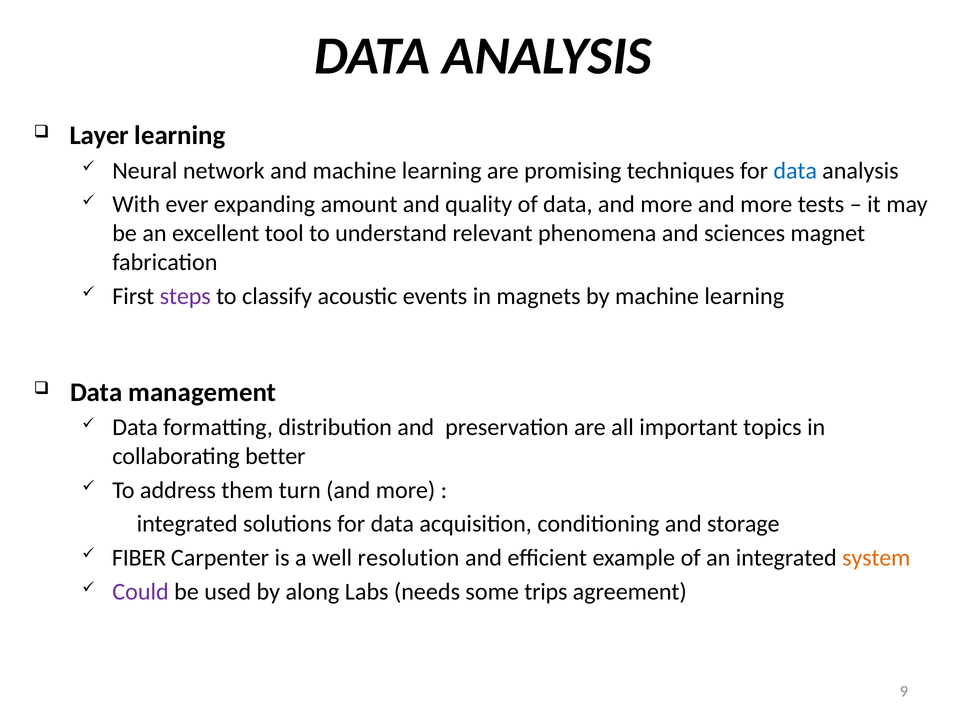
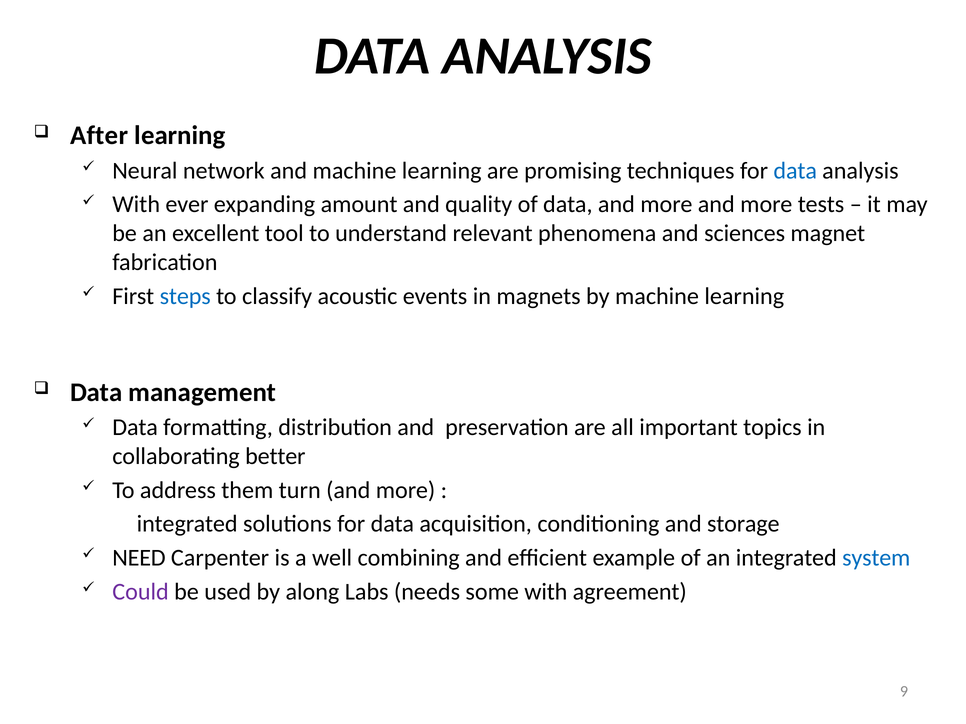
Layer: Layer -> After (99, 136)
steps colour: purple -> blue (185, 296)
FIBER: FIBER -> NEED (139, 558)
resolution: resolution -> combining (409, 558)
system colour: orange -> blue (876, 558)
some trips: trips -> with (546, 592)
